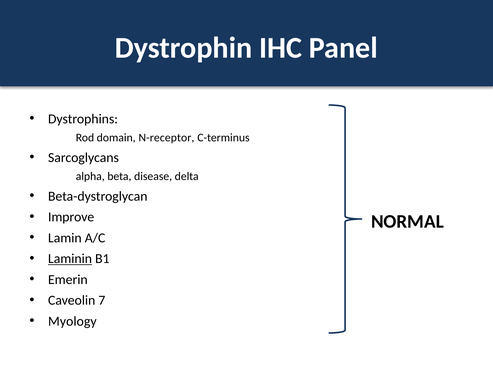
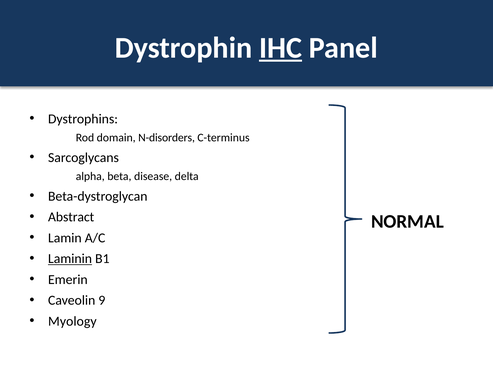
IHC underline: none -> present (281, 48)
N-receptor: N-receptor -> N-disorders (167, 138)
Improve: Improve -> Abstract (71, 217)
7: 7 -> 9 (102, 300)
